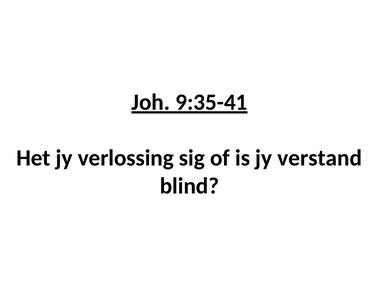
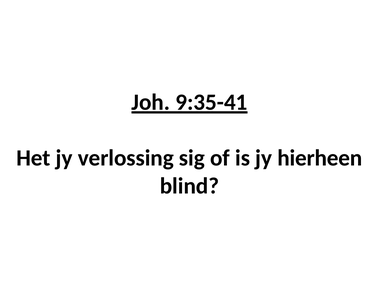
verstand: verstand -> hierheen (320, 158)
